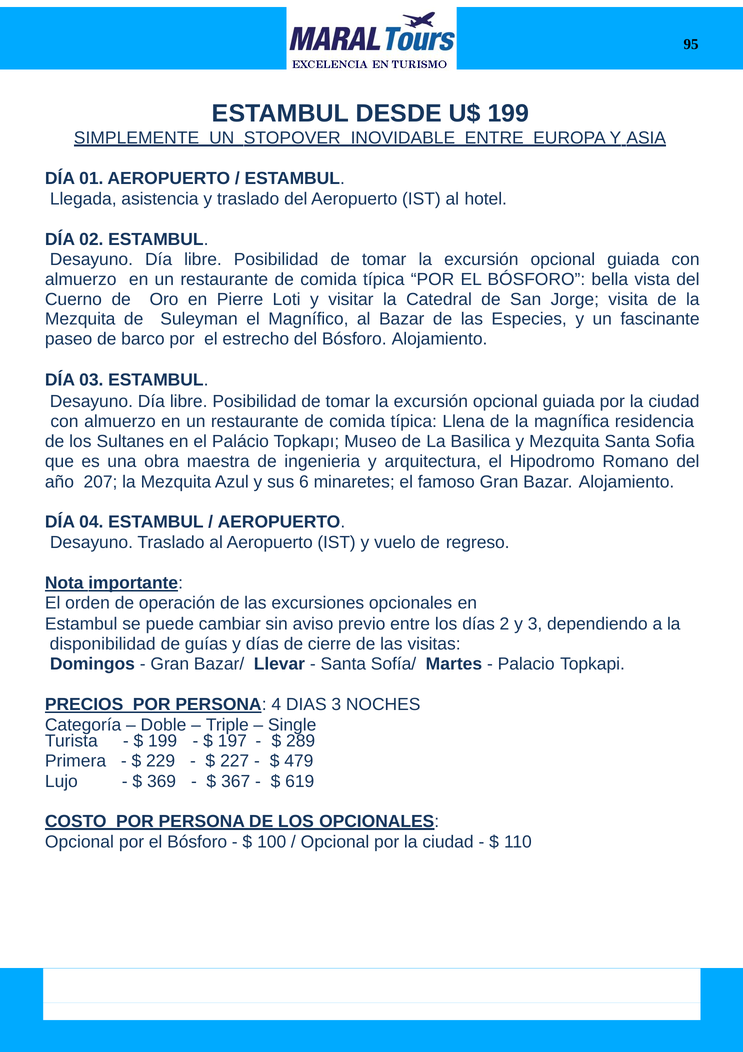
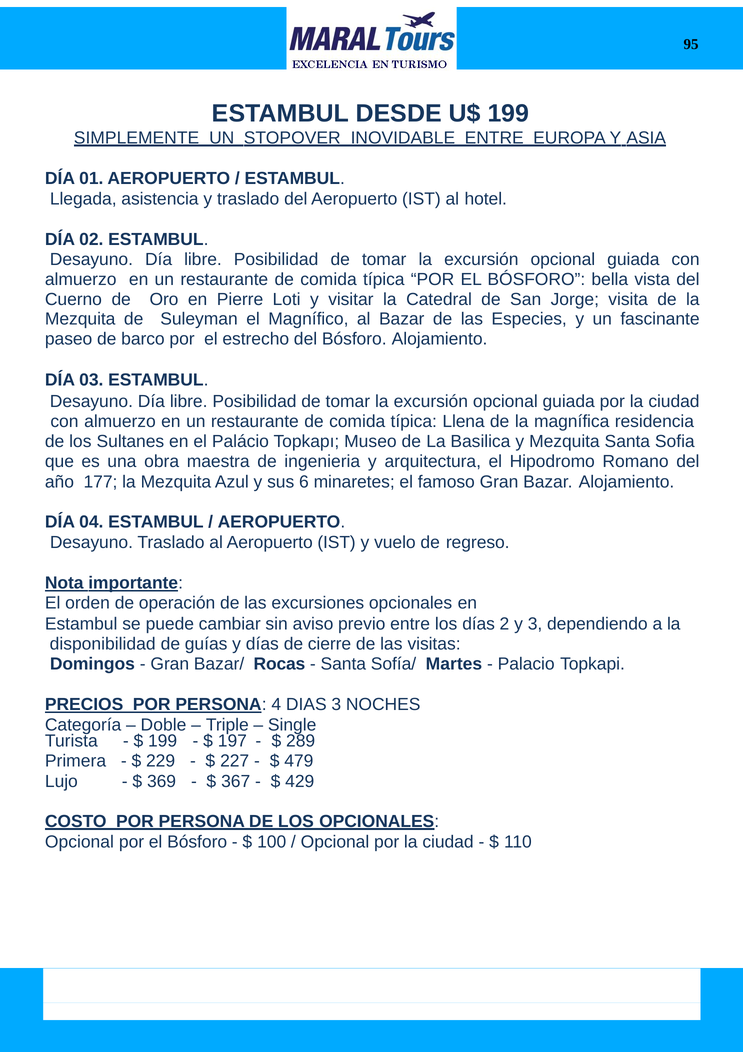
207: 207 -> 177 (100, 482)
Llevar: Llevar -> Rocas (279, 664)
619: 619 -> 429 (300, 781)
